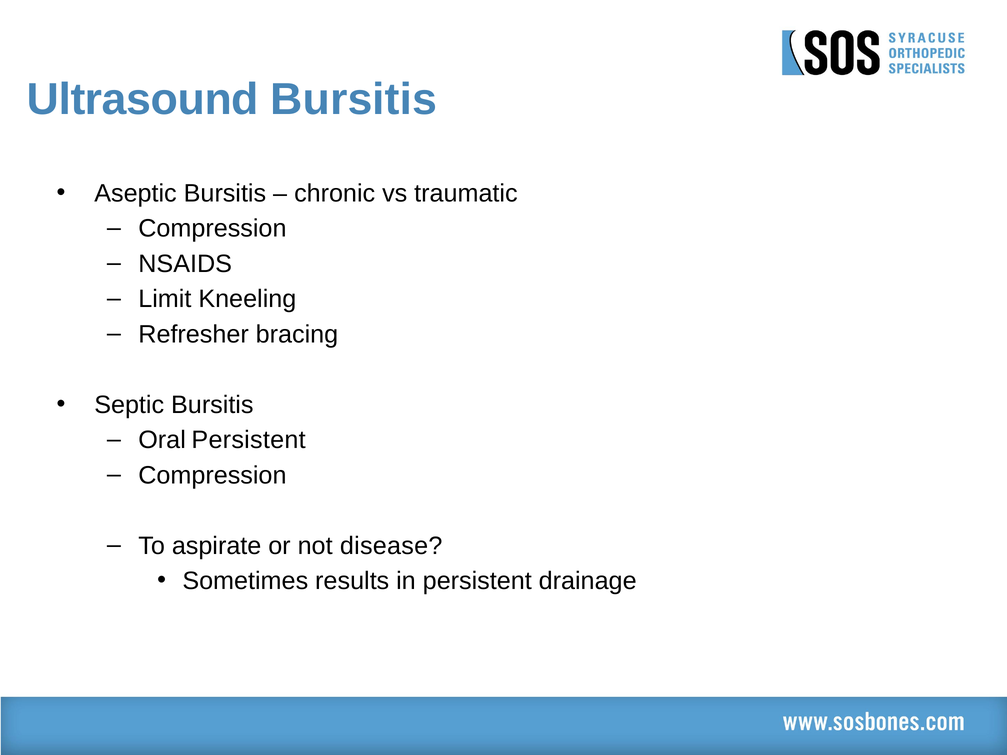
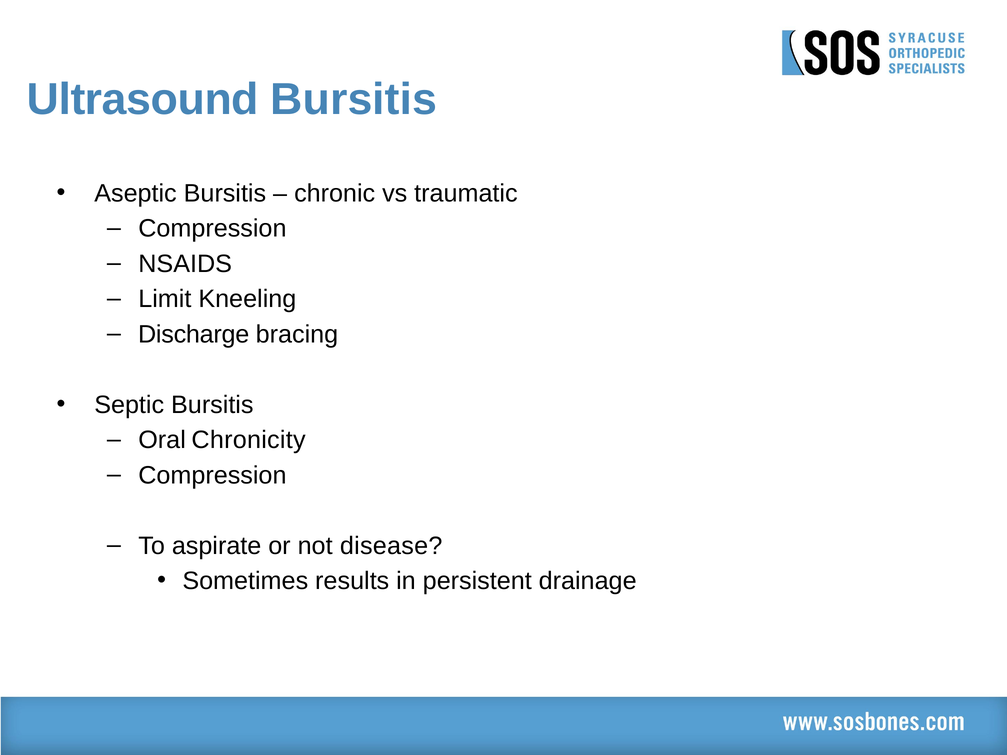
Refresher: Refresher -> Discharge (194, 334)
Oral Persistent: Persistent -> Chronicity (249, 440)
